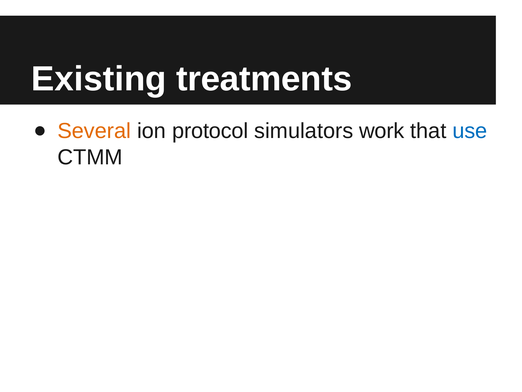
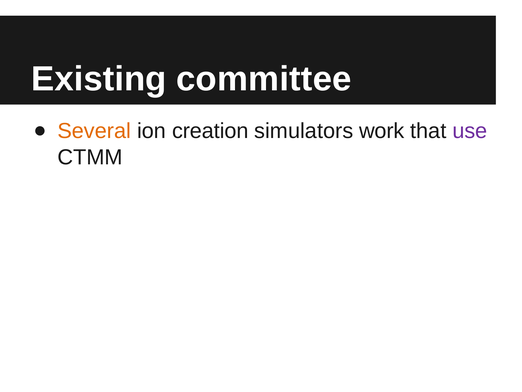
treatments: treatments -> committee (264, 79)
protocol: protocol -> creation (210, 131)
use colour: blue -> purple (470, 131)
